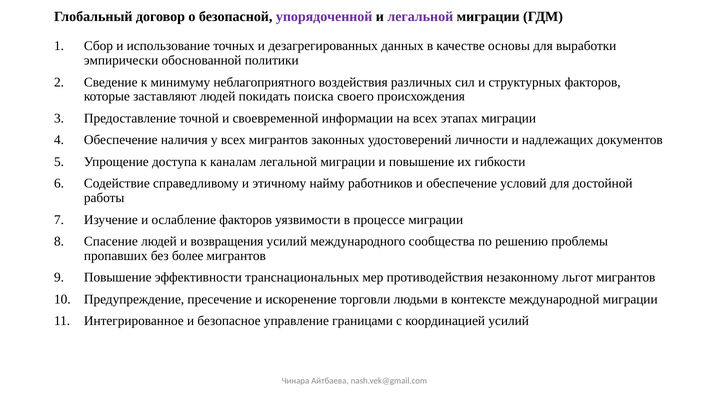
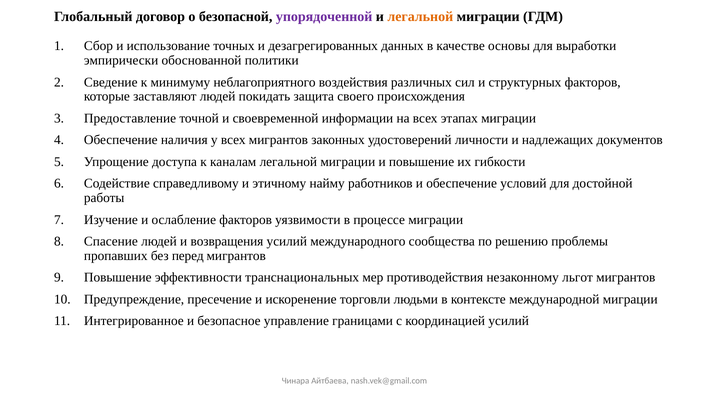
легальной colour: purple -> orange (420, 17)
поиска: поиска -> защита (314, 96)
более: более -> перед (188, 256)
